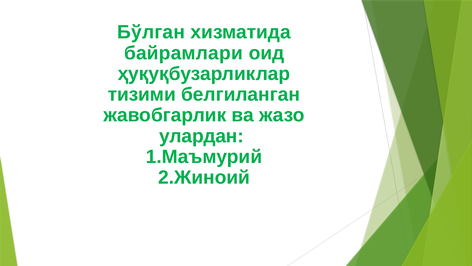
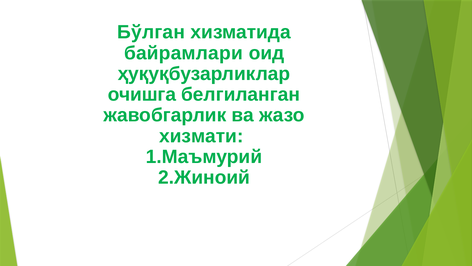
тизими: тизими -> очишга (142, 94)
улардан: улардан -> хизмати (201, 136)
